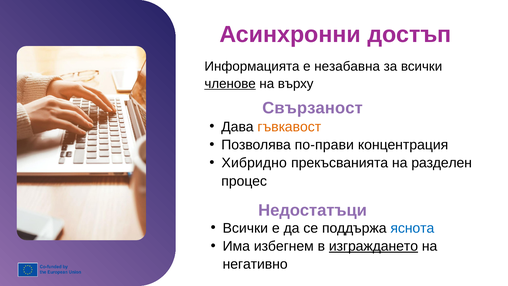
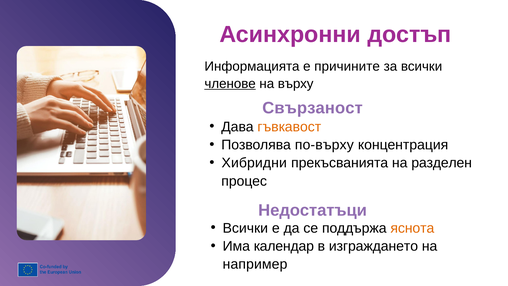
незабавна: незабавна -> причините (347, 66)
по-прави: по-прави -> по-върху (324, 145)
Хибридно: Хибридно -> Хибридни (254, 163)
яснота colour: blue -> orange (412, 228)
избегнем: избегнем -> календар (284, 246)
изграждането underline: present -> none (373, 246)
негативно: негативно -> например (255, 264)
